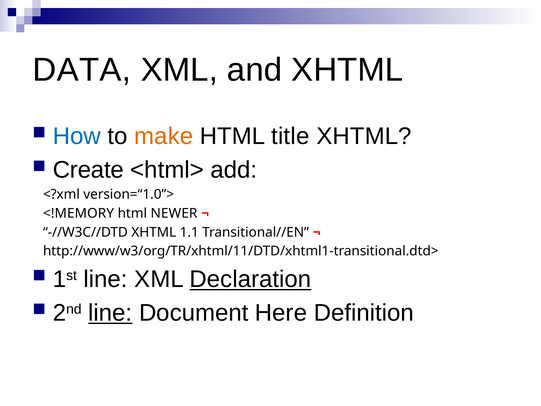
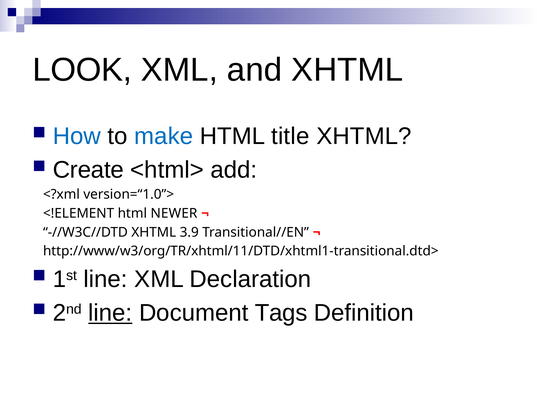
DATA: DATA -> LOOK (82, 70)
make colour: orange -> blue (164, 136)
<!MEMORY: <!MEMORY -> <!ELEMENT (79, 213)
1.1: 1.1 -> 3.9 (189, 232)
Declaration underline: present -> none (250, 279)
Here: Here -> Tags (281, 313)
